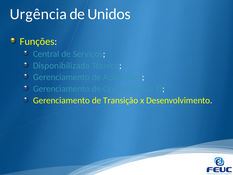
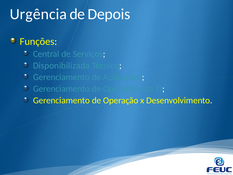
Unidos: Unidos -> Depois (109, 14)
Transição: Transição -> Operação (121, 100)
